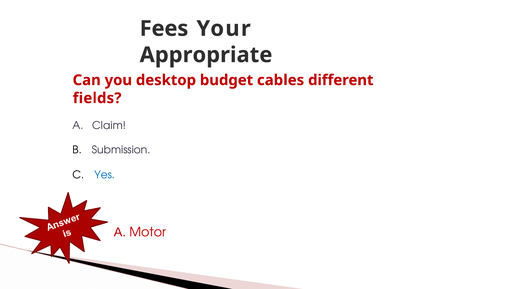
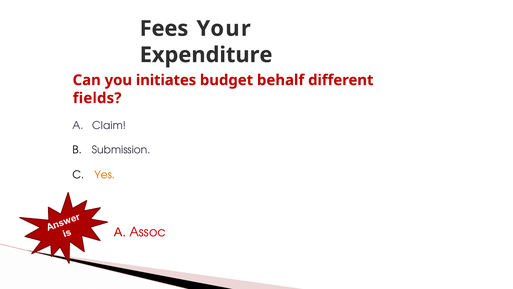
Appropriate: Appropriate -> Expenditure (206, 55)
desktop: desktop -> initiates (166, 80)
cables: cables -> behalf (281, 80)
Yes colour: blue -> orange (105, 175)
Motor: Motor -> Assoc (148, 232)
